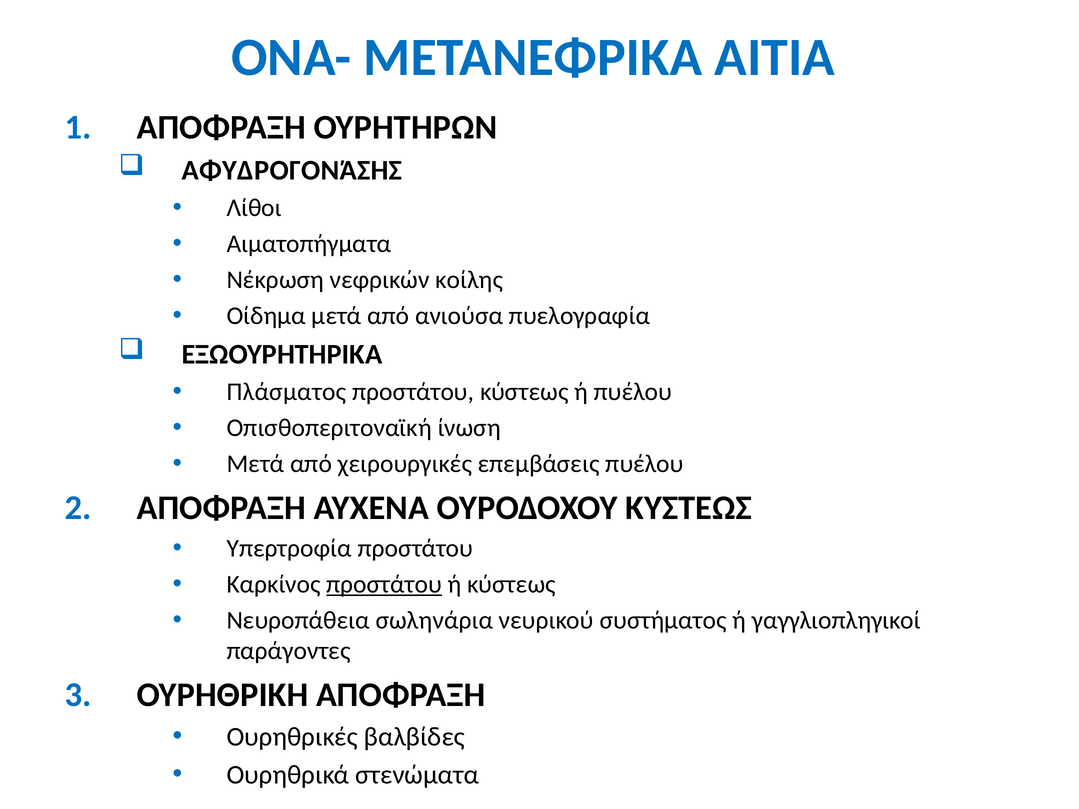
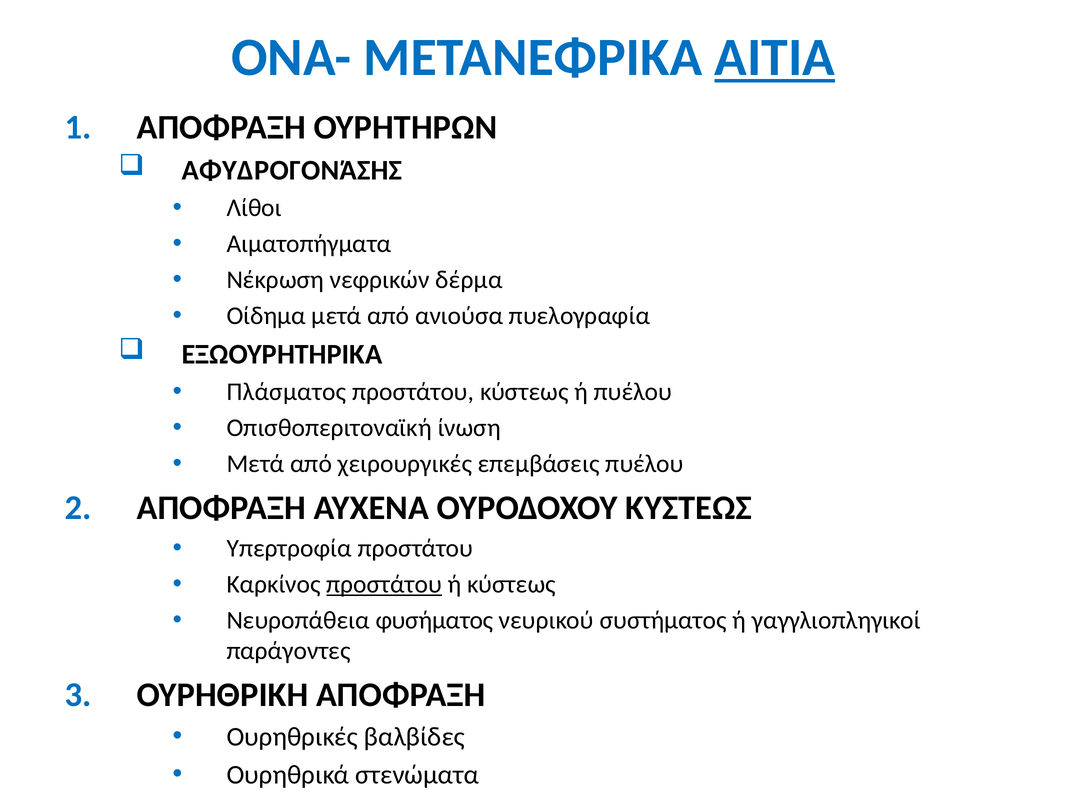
ΑΙΤΙΑ underline: none -> present (775, 58)
κοίλης: κοίλης -> δέρμα (469, 280)
σωληνάρια: σωληνάρια -> φυσήματος (434, 621)
